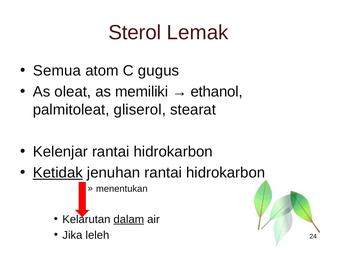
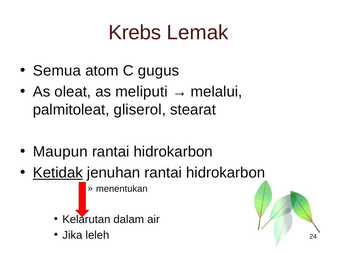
Sterol: Sterol -> Krebs (135, 33)
memiliki: memiliki -> meliputi (141, 92)
ethanol: ethanol -> melalui (217, 92)
Kelenjar: Kelenjar -> Maupun (60, 152)
dalam underline: present -> none (129, 219)
